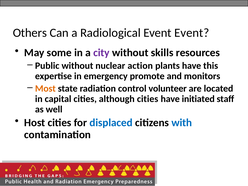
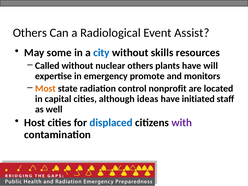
Event Event: Event -> Assist (192, 33)
city colour: purple -> blue (101, 53)
Public: Public -> Called (47, 66)
nuclear action: action -> others (140, 66)
this: this -> will (211, 66)
volunteer: volunteer -> nonprofit (168, 88)
although cities: cities -> ideas (148, 99)
with colour: blue -> purple (182, 123)
